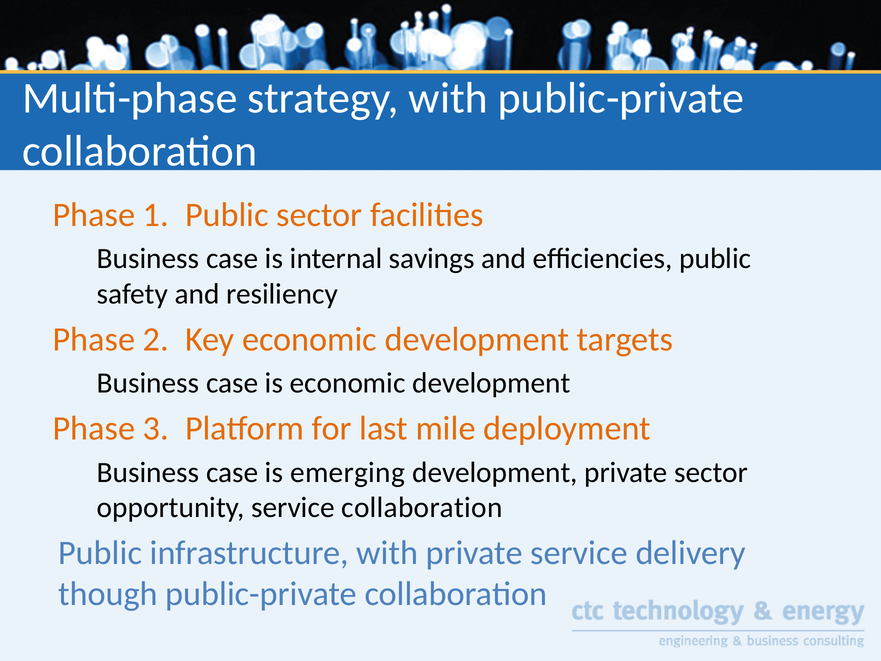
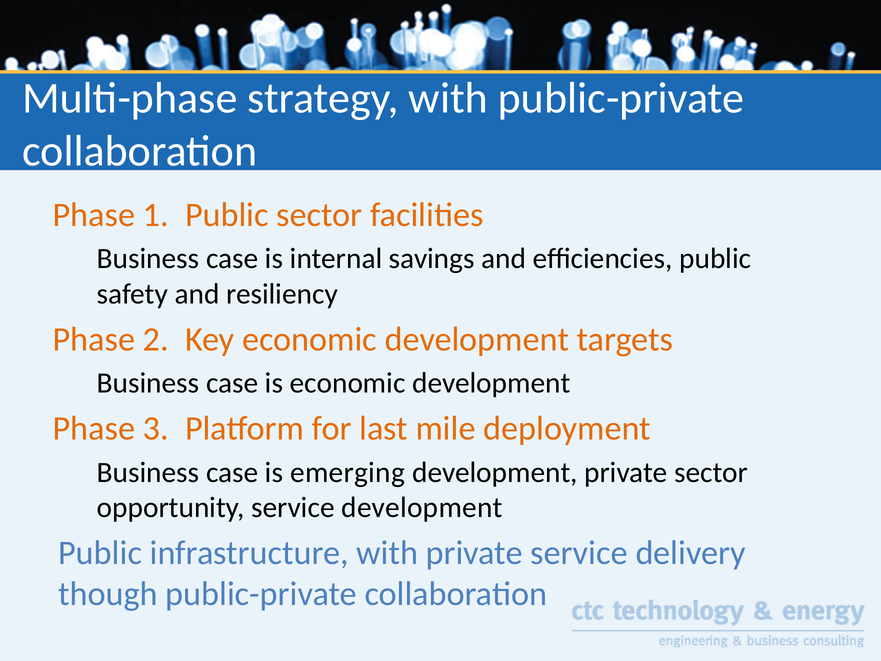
service collaboration: collaboration -> development (422, 507)
